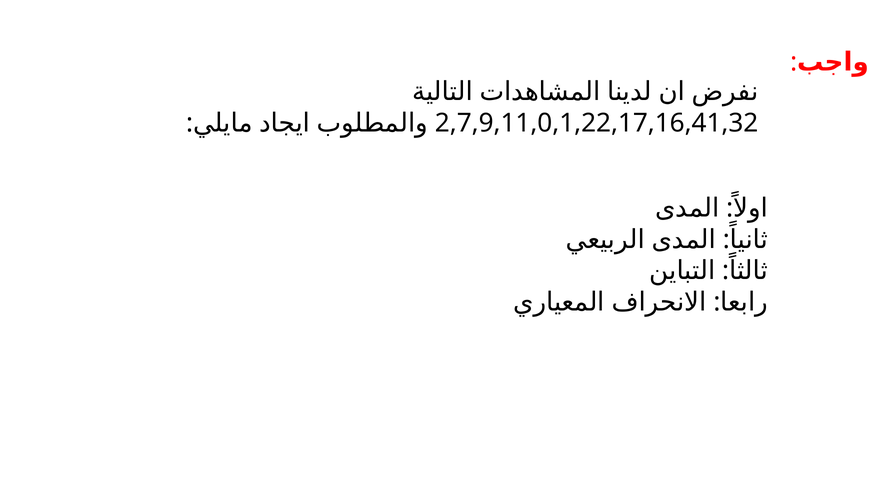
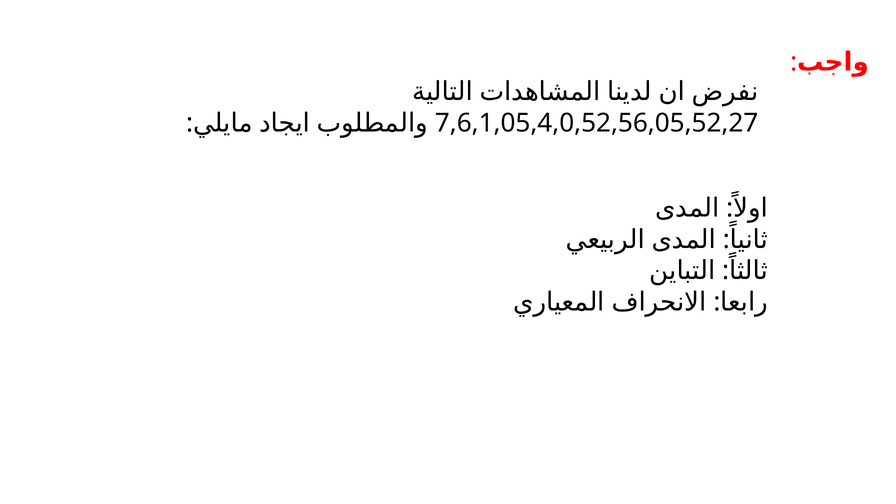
2,7,9,11,0,1,22,17,16,41,32: 2,7,9,11,0,1,22,17,16,41,32 -> 7,6,1,05,4,0,52,56,05,52,27 (597, 123)
